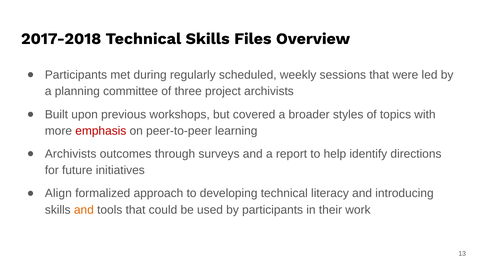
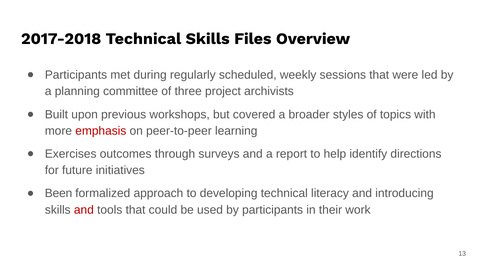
Archivists: Archivists -> Exercises (71, 154)
Align: Align -> Been (59, 194)
and colour: orange -> red (84, 210)
